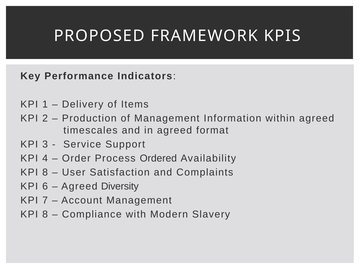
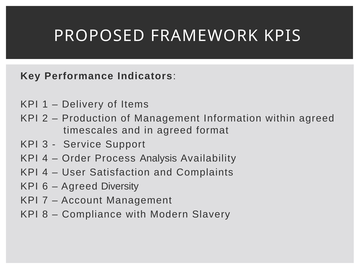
Ordered: Ordered -> Analysis (158, 158)
8: 8 -> 4 (45, 172)
